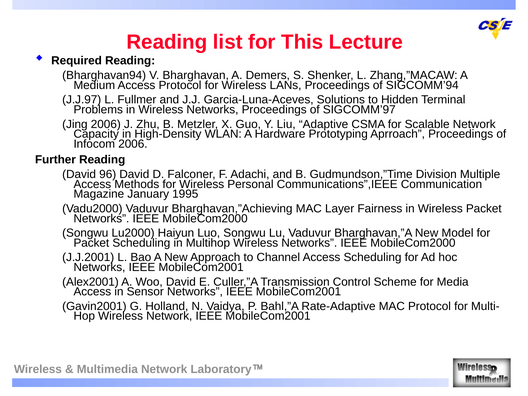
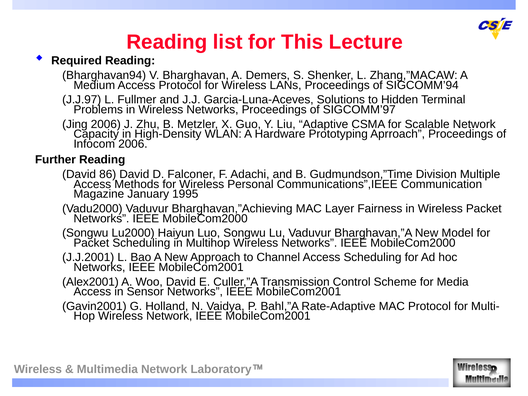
96: 96 -> 86 (108, 174)
